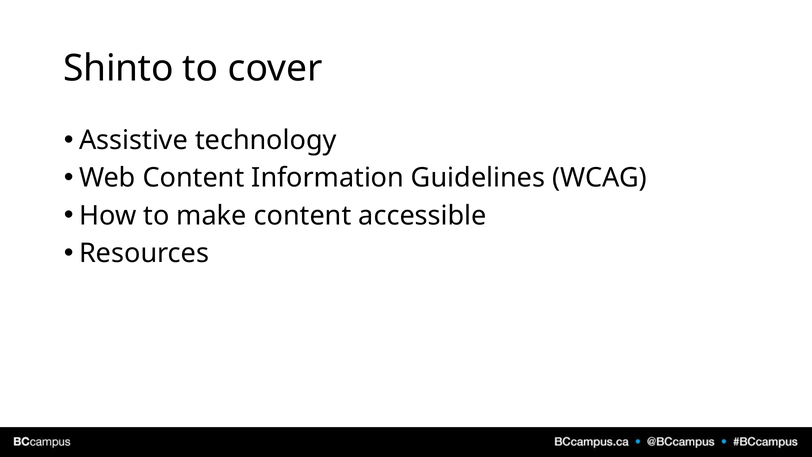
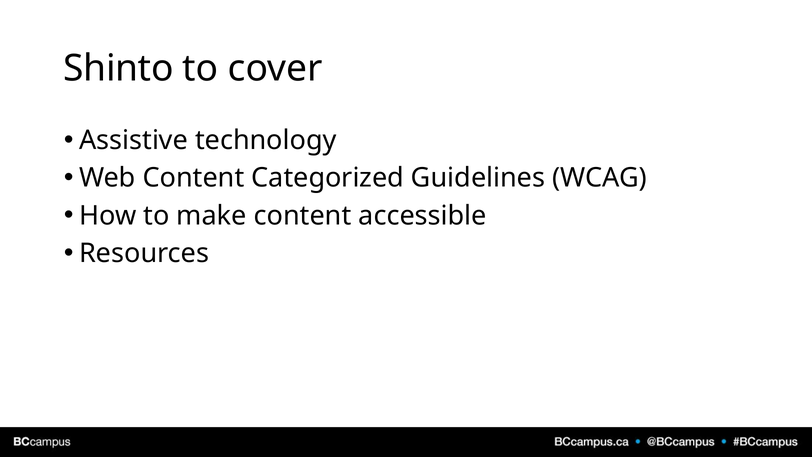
Information: Information -> Categorized (328, 178)
